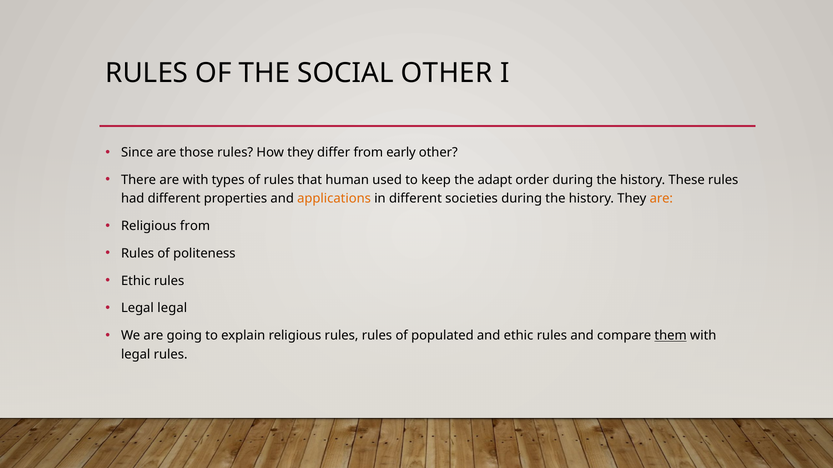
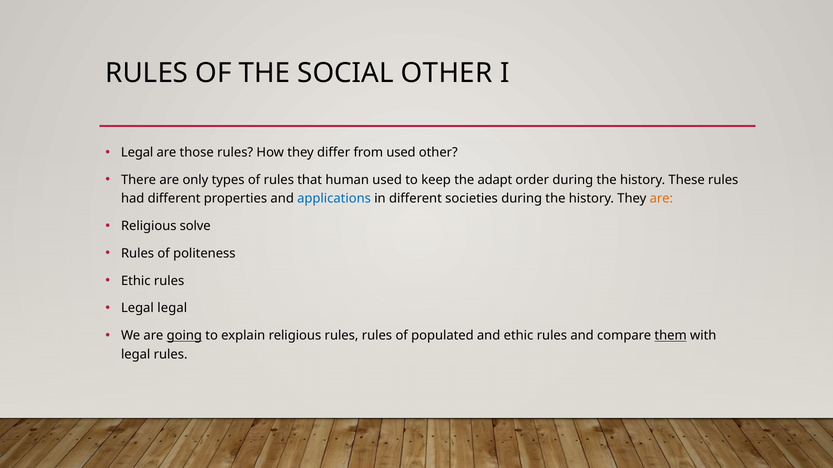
Since: Since -> Legal (137, 153)
from early: early -> used (401, 153)
are with: with -> only (195, 180)
applications colour: orange -> blue (334, 199)
Religious from: from -> solve (195, 226)
going underline: none -> present (184, 336)
